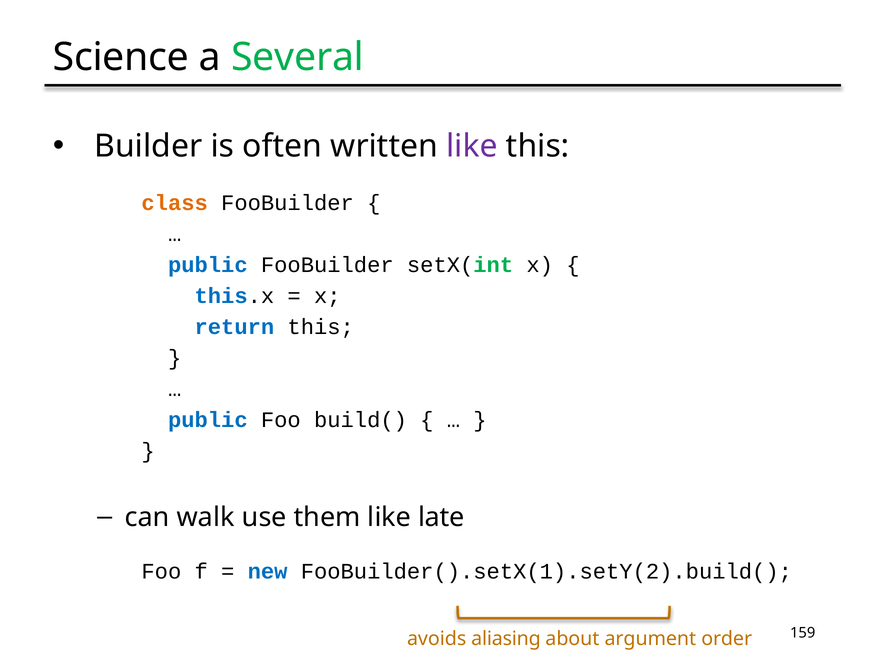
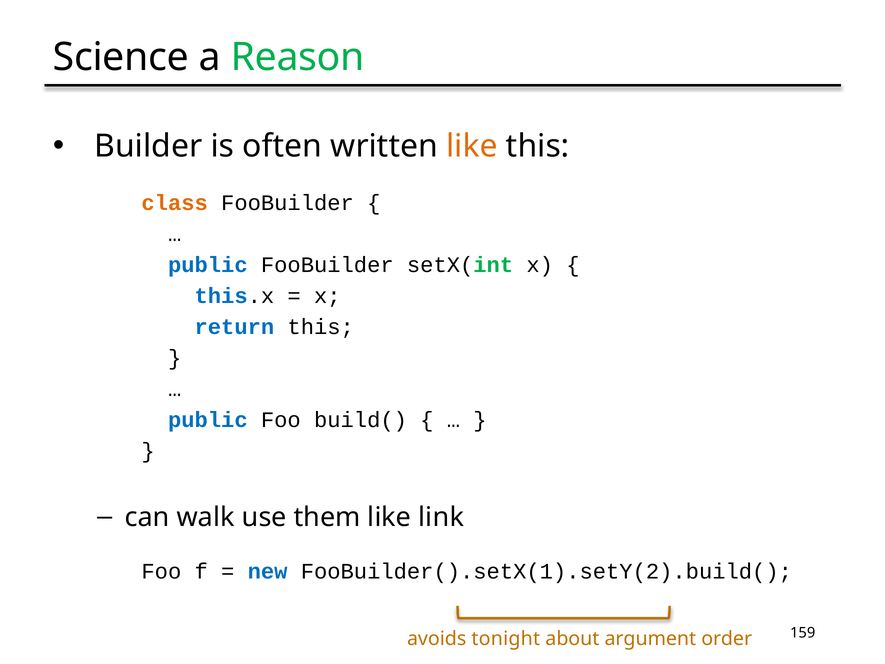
Several: Several -> Reason (298, 57)
like colour: purple -> orange (472, 146)
late: late -> link (441, 517)
aliasing: aliasing -> tonight (506, 638)
